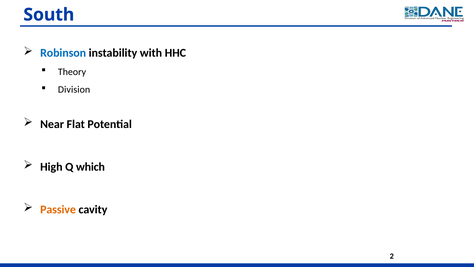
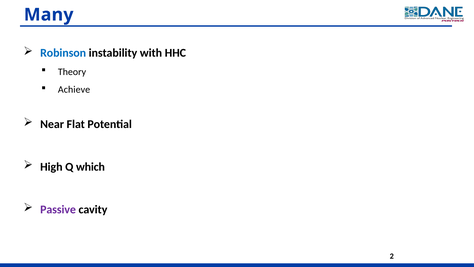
South: South -> Many (49, 15)
Division: Division -> Achieve (74, 90)
Passive colour: orange -> purple (58, 209)
